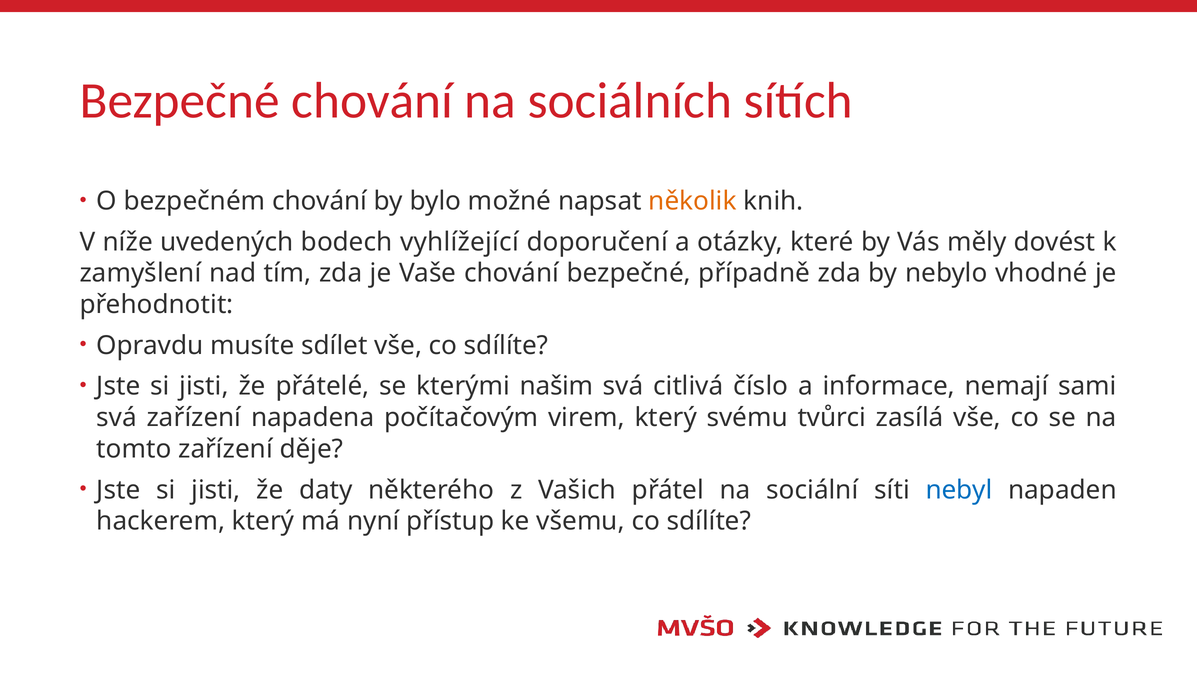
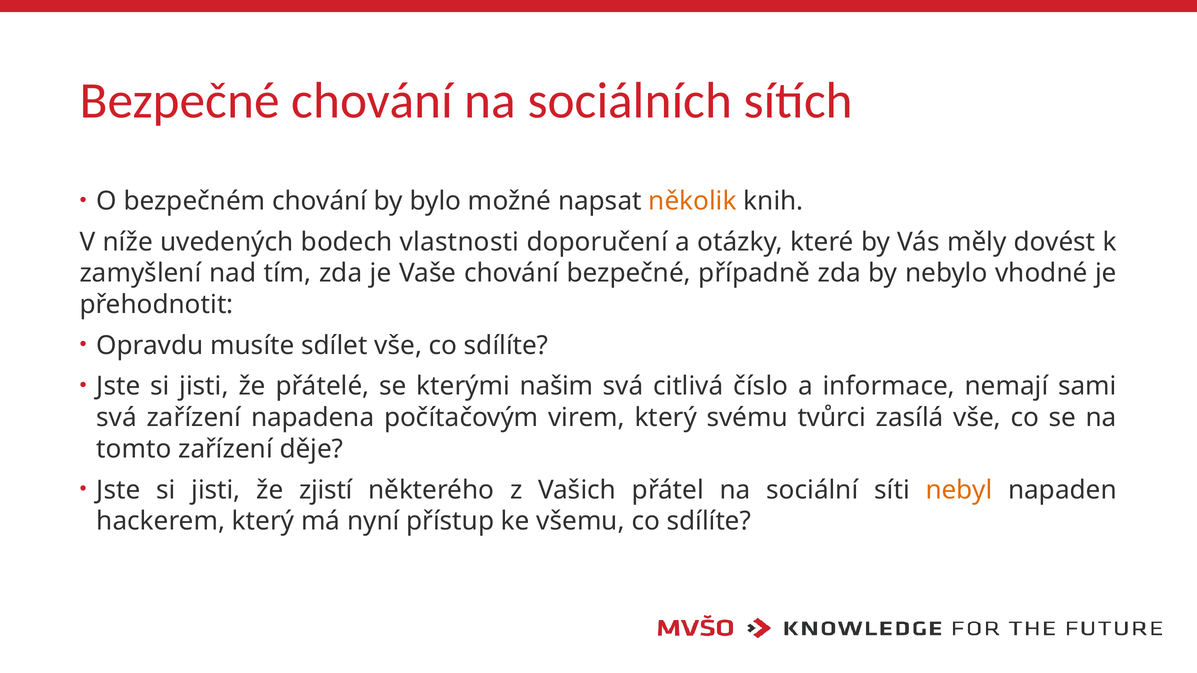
vyhlížející: vyhlížející -> vlastnosti (460, 242)
daty: daty -> zjistí (326, 490)
nebyl colour: blue -> orange (959, 490)
